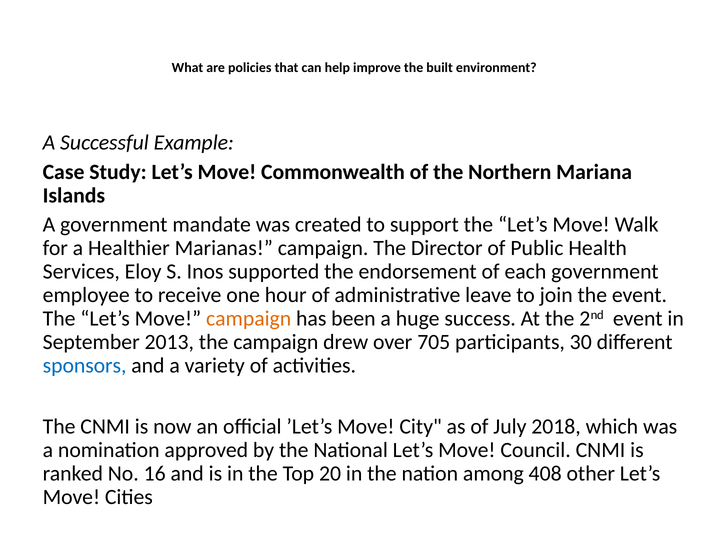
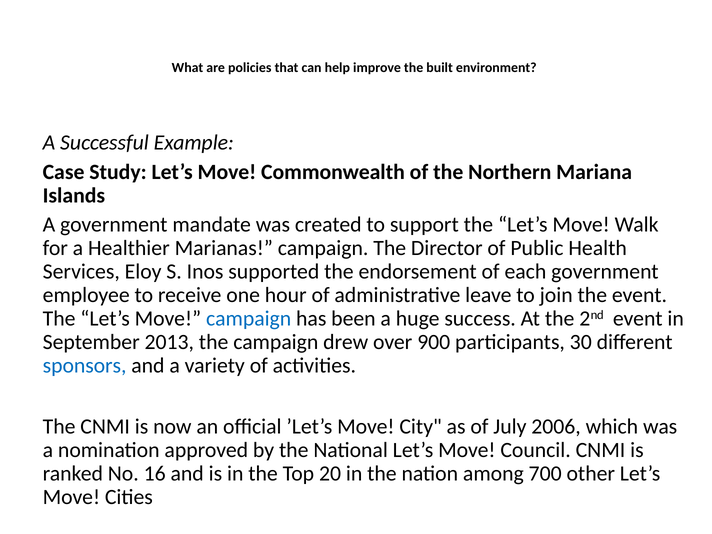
campaign colour: orange -> blue (249, 319)
705: 705 -> 900 (434, 342)
2018: 2018 -> 2006 (556, 426)
408: 408 -> 700 (545, 473)
